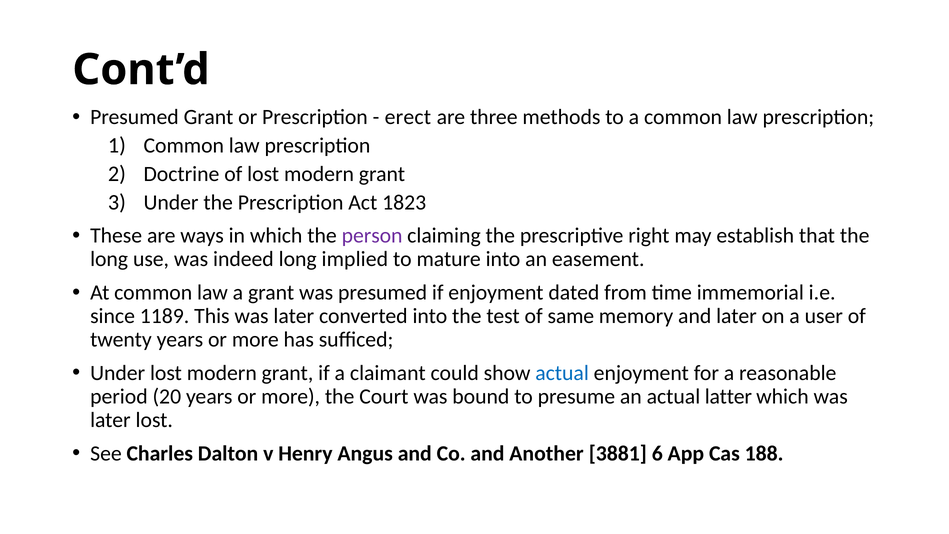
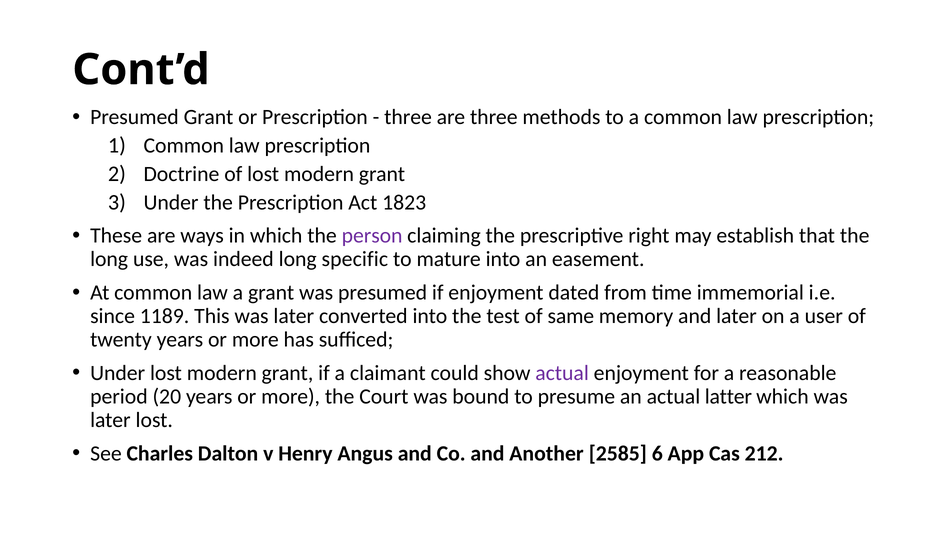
erect: erect -> three (408, 117)
implied: implied -> specific (355, 259)
actual colour: blue -> purple (562, 373)
3881: 3881 -> 2585 (618, 453)
188: 188 -> 212 (764, 453)
